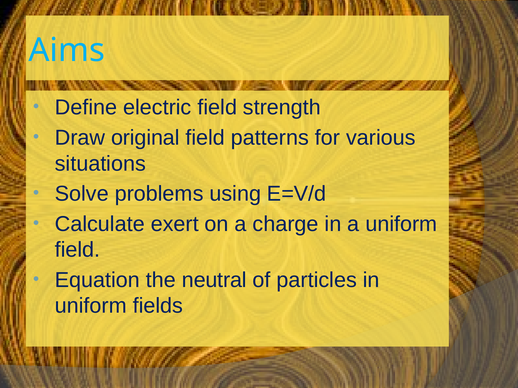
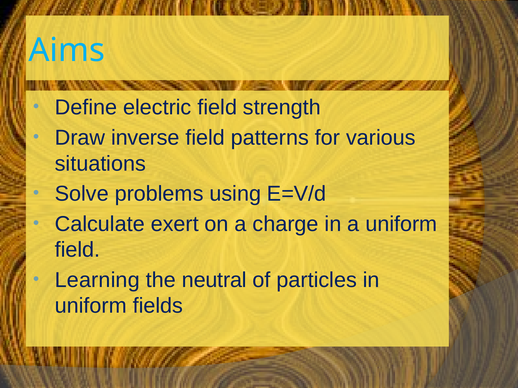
original: original -> inverse (145, 138)
Equation: Equation -> Learning (97, 280)
